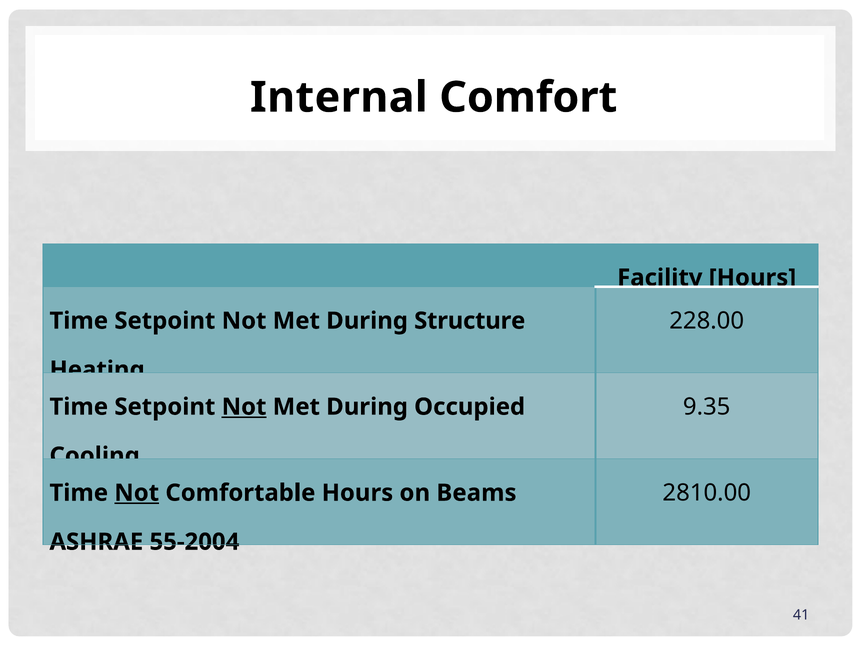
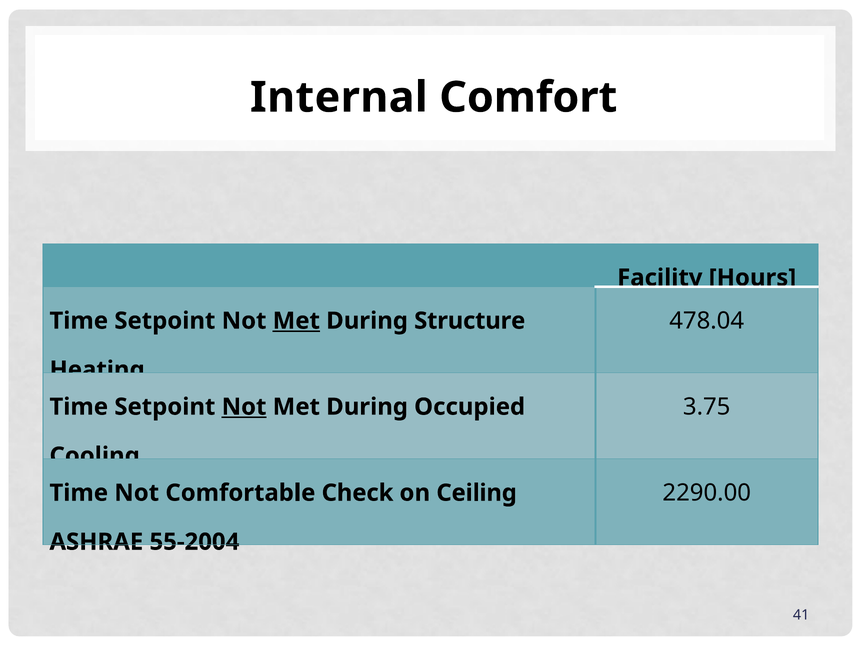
228.00: 228.00 -> 478.04 (707, 321)
Met underline: none -> present (296, 321)
9.35: 9.35 -> 3.75 (707, 407)
2810.00: 2810.00 -> 2290.00 (707, 493)
Not underline: present -> none (137, 493)
Comfortable Hours: Hours -> Check (358, 493)
Beams: Beams -> Ceiling (477, 493)
